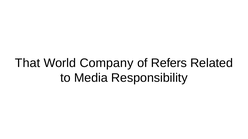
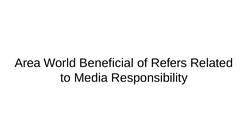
That: That -> Area (28, 63)
Company: Company -> Beneficial (107, 63)
